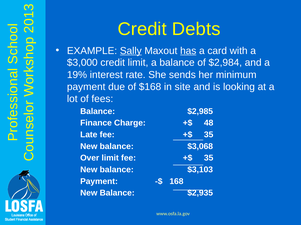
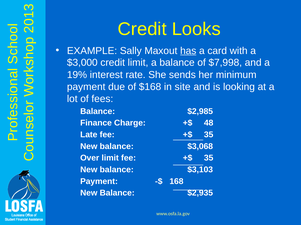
Debts: Debts -> Looks (196, 29)
Sally underline: present -> none (131, 51)
$2,984: $2,984 -> $7,998 (225, 63)
